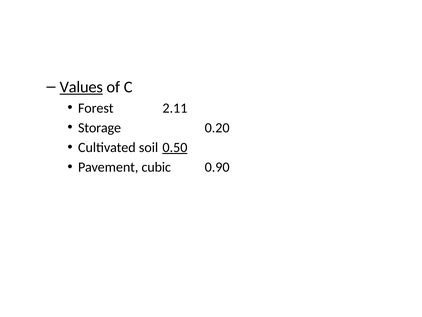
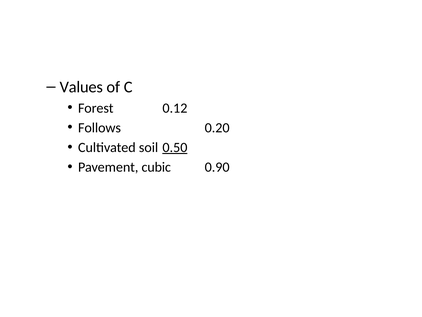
Values underline: present -> none (81, 87)
2.11: 2.11 -> 0.12 (175, 108)
Storage: Storage -> Follows (99, 128)
